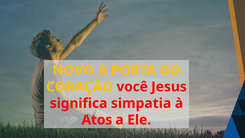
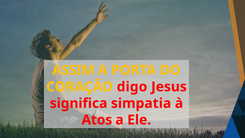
NOVO: NOVO -> ASSIM (73, 70)
você: você -> digo (132, 87)
